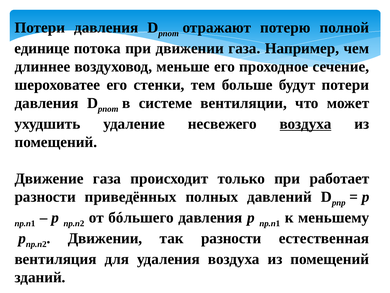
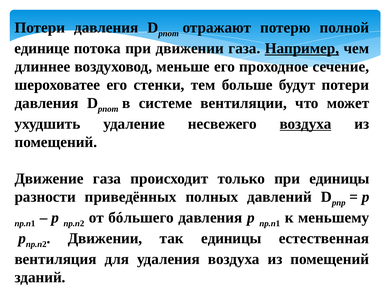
Например underline: none -> present (302, 48)
при работает: работает -> единицы (339, 178)
так разности: разности -> единицы (231, 238)
